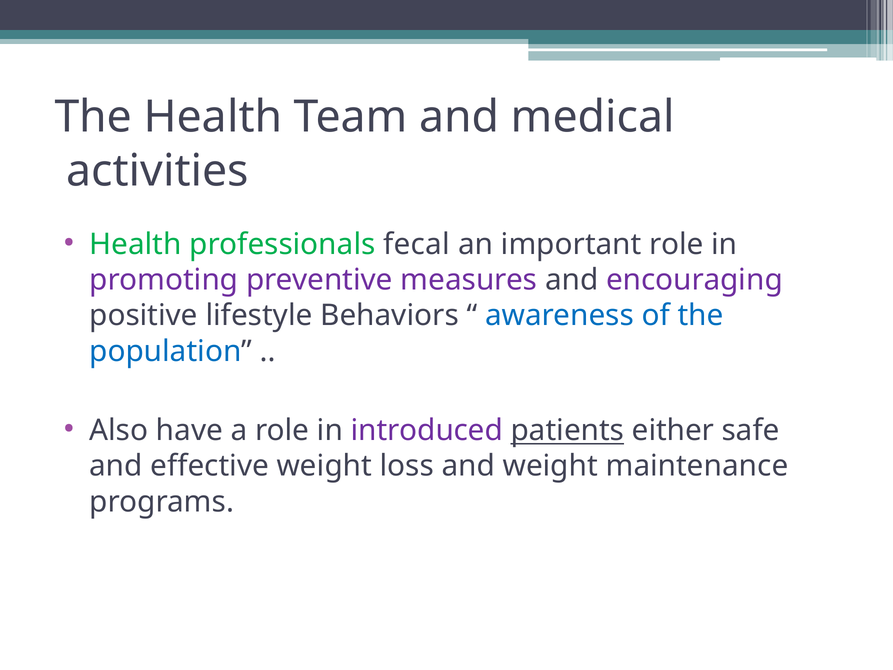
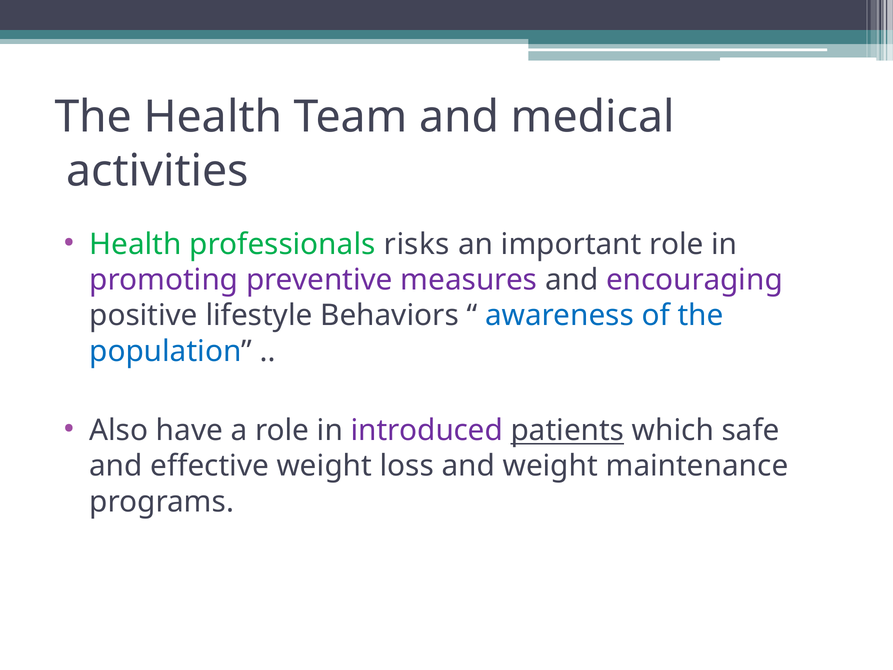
fecal: fecal -> risks (417, 244)
either: either -> which (673, 430)
